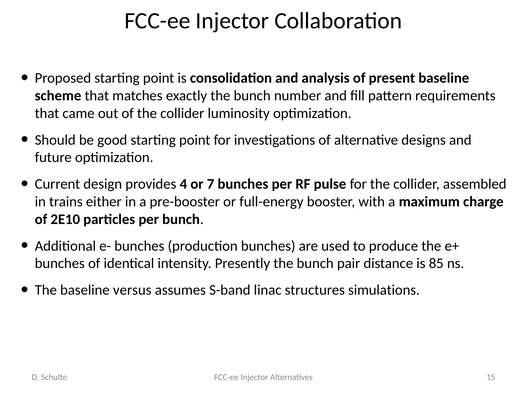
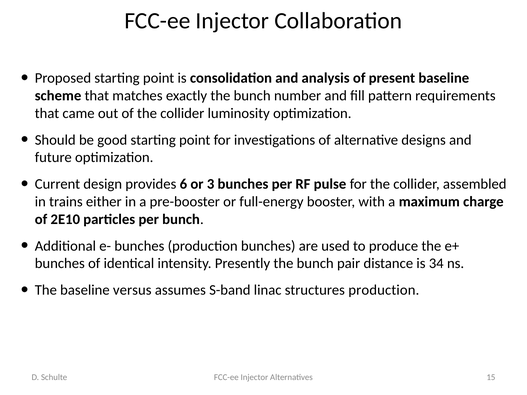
4: 4 -> 6 (183, 184)
7: 7 -> 3 (211, 184)
85: 85 -> 34 (436, 264)
structures simulations: simulations -> production (384, 290)
